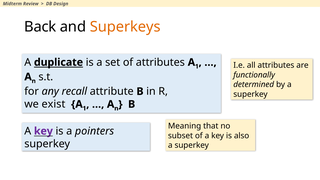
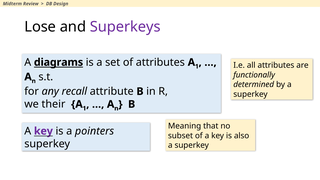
Back: Back -> Lose (40, 27)
Superkeys colour: orange -> purple (125, 27)
duplicate: duplicate -> diagrams (59, 62)
exist: exist -> their (53, 104)
